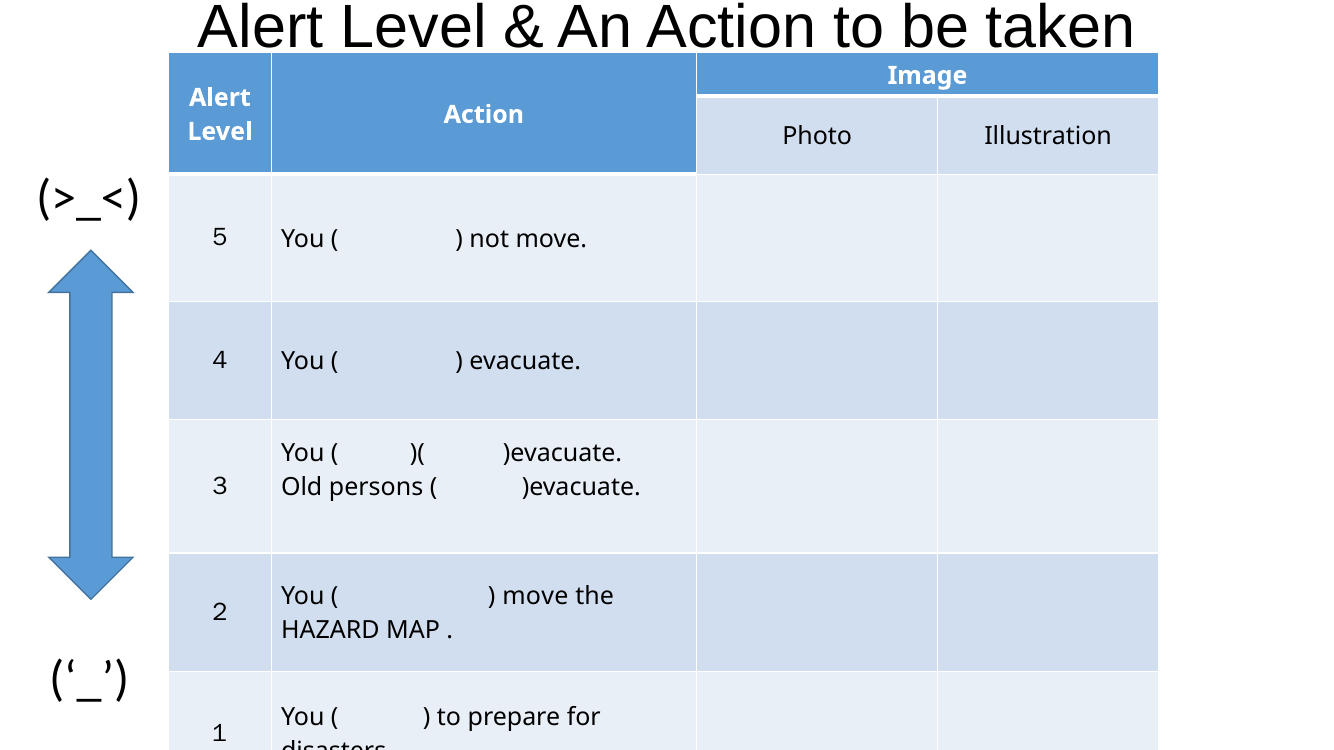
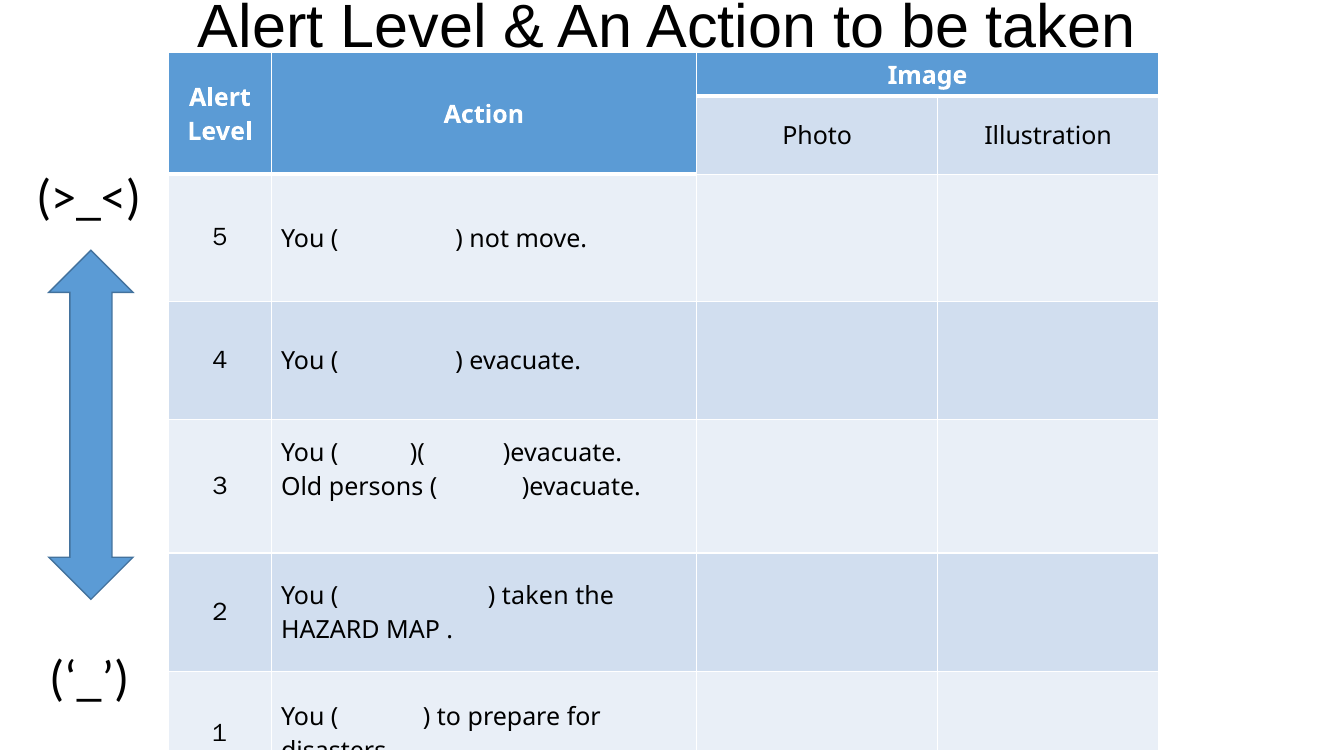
move: move -> taken (535, 597)
